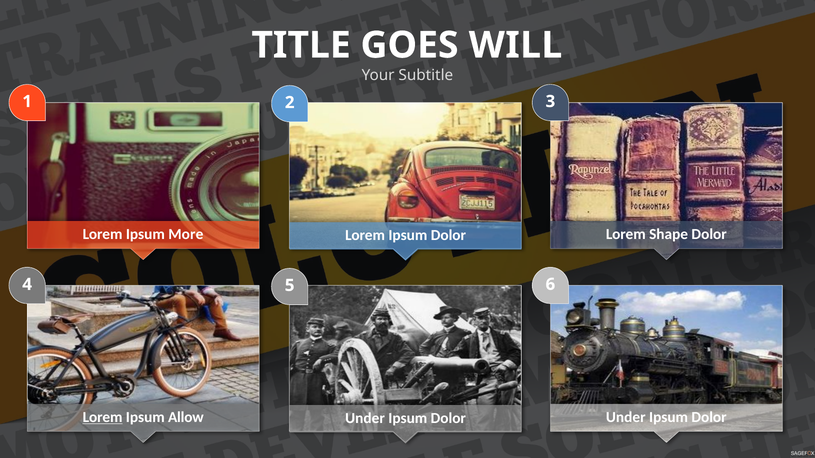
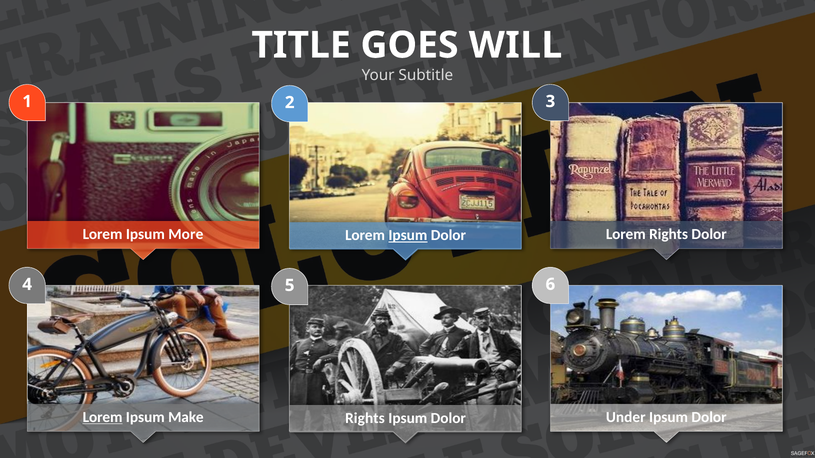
Lorem Shape: Shape -> Rights (669, 235)
Ipsum underline: none -> present (408, 236)
Allow: Allow -> Make (186, 418)
Under: Under -> Rights (365, 419)
